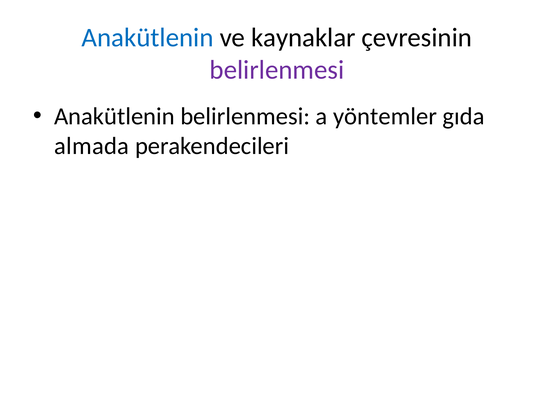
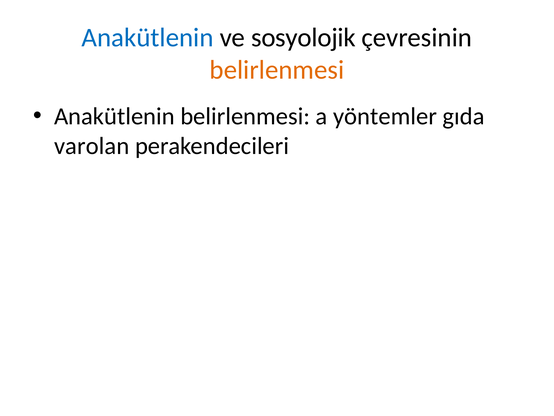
kaynaklar: kaynaklar -> sosyolojik (303, 37)
belirlenmesi colour: purple -> orange (277, 70)
almada: almada -> varolan (92, 146)
